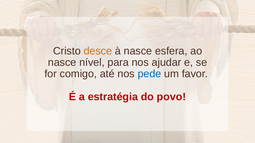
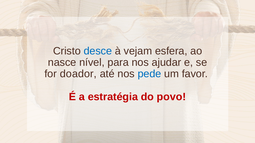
desce colour: orange -> blue (98, 51)
à nasce: nasce -> vejam (138, 51)
comigo: comigo -> doador (78, 74)
